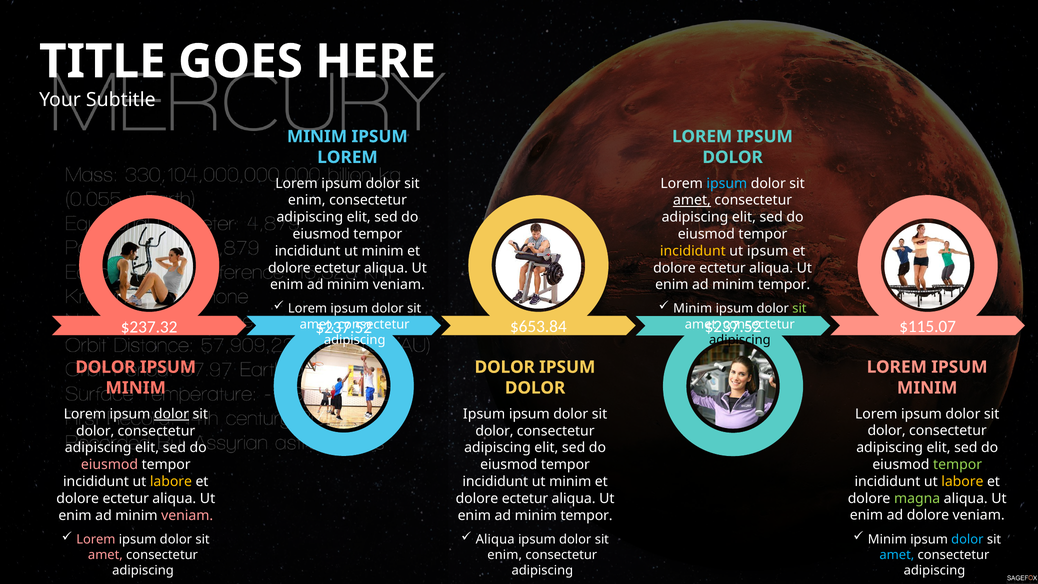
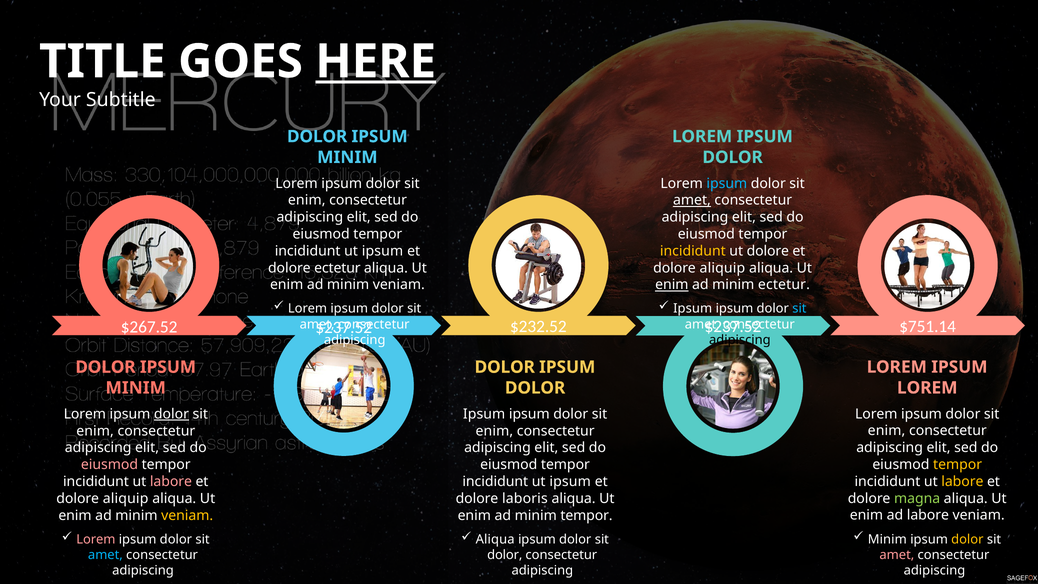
HERE underline: none -> present (376, 62)
MINIM: MINIM -> DOLOR (317, 137)
LOREM: LOREM -> MINIM (347, 157)
minim: minim -> ipsum (383, 251)
ut ipsum: ipsum -> dolore (768, 251)
ectetur: ectetur -> aliquip (722, 268)
enim underline: none -> present (672, 285)
tempor: tempor -> ectetur (784, 285)
Minim: Minim -> Ipsum (693, 309)
sit colour: light green -> light blue (799, 309)
$237.32: $237.32 -> $267.52 (149, 327)
$653.84: $653.84 -> $232.52 (538, 326)
$115.07: $115.07 -> $751.14 (928, 326)
MINIM: MINIM -> LOREM (927, 388)
dolor: dolor -> enim (887, 431)
dolor: dolor -> enim (95, 431)
dolor: dolor -> enim (494, 431)
tempor colour: light green -> yellow (958, 465)
labore colour: yellow -> pink (171, 481)
minim: minim -> ipsum (570, 481)
ectetur: ectetur -> aliquip (126, 498)
ectetur: ectetur -> laboris (525, 498)
ad dolore: dolore -> labore (928, 515)
veniam colour: pink -> yellow (187, 515)
dolor colour: light blue -> yellow (967, 539)
amet colour: light blue -> pink (897, 555)
amet colour: pink -> light blue (105, 555)
enim: enim -> dolor (505, 555)
